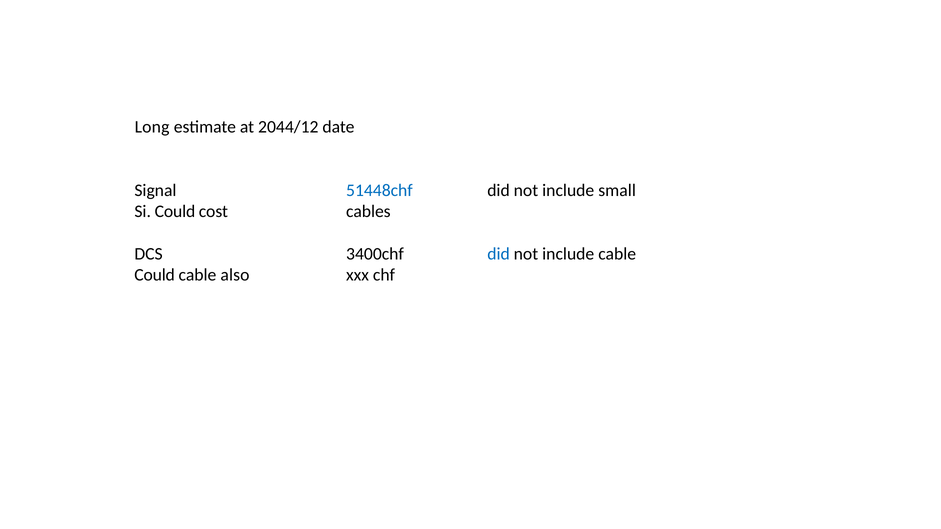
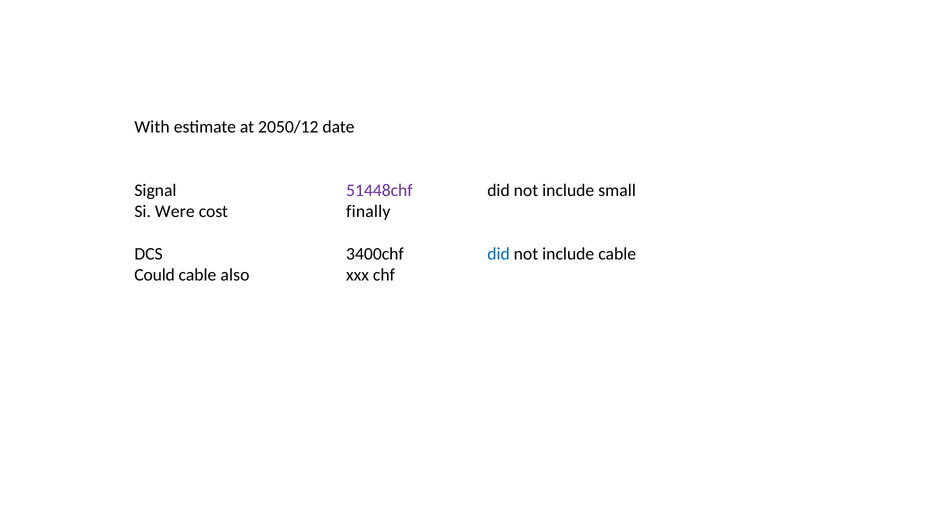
Long: Long -> With (152, 127)
2044/12: 2044/12 -> 2050/12 (288, 127)
51448chf colour: blue -> purple (379, 190)
Si Could: Could -> Were (175, 212)
cables: cables -> finally (368, 212)
